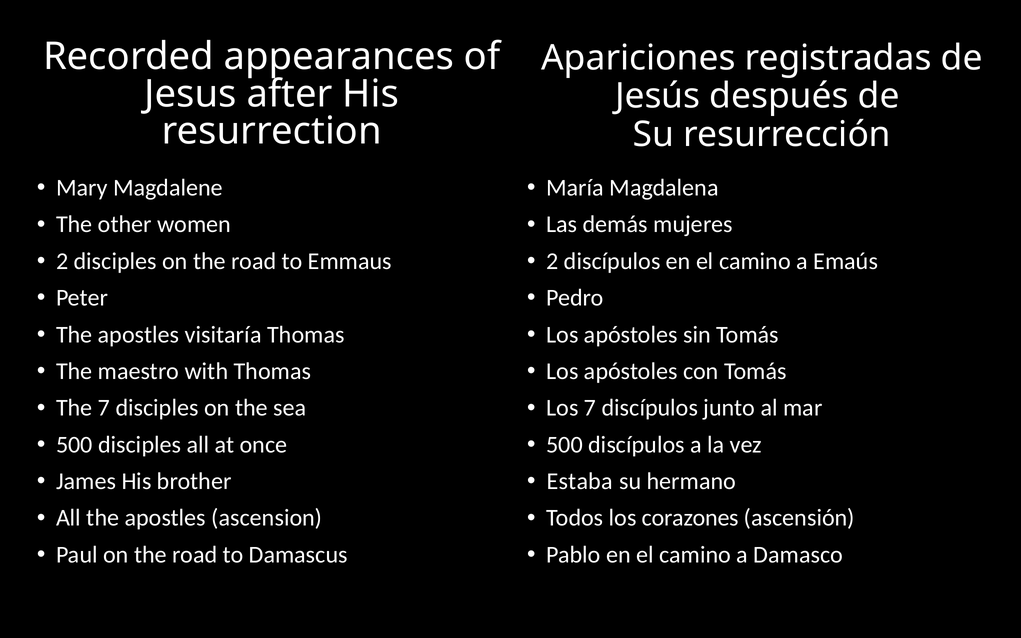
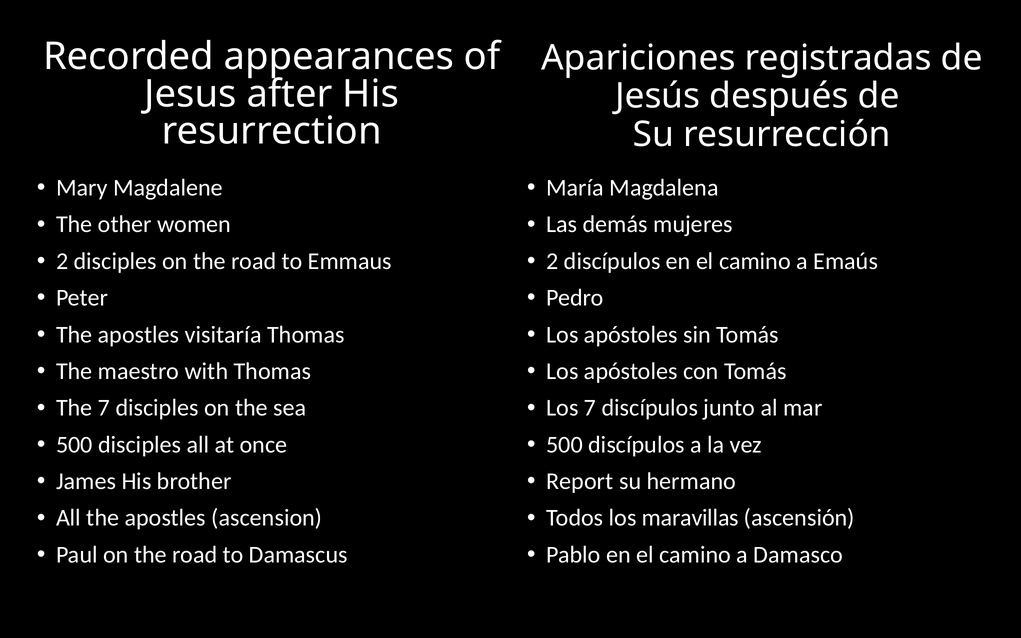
Estaba: Estaba -> Report (580, 481)
corazones: corazones -> maravillas (690, 518)
